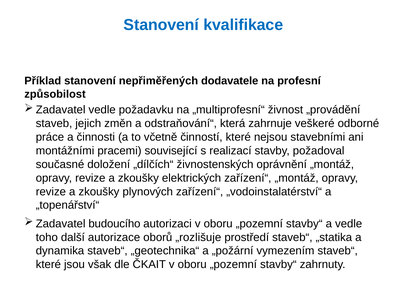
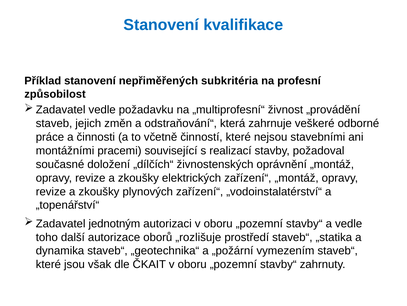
dodavatele: dodavatele -> subkritéria (230, 81)
budoucího: budoucího -> jednotným (114, 223)
